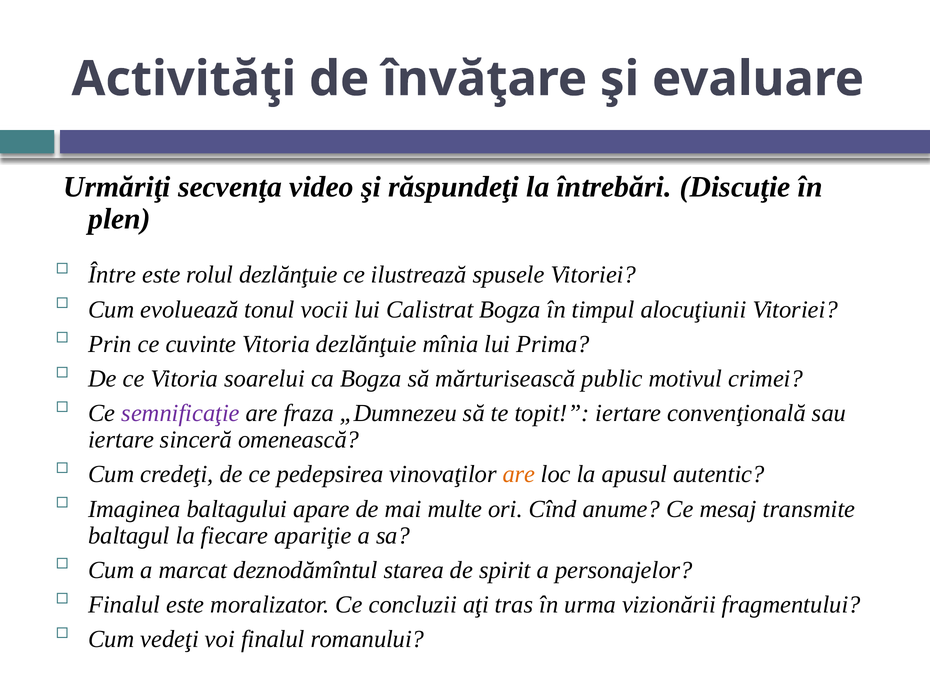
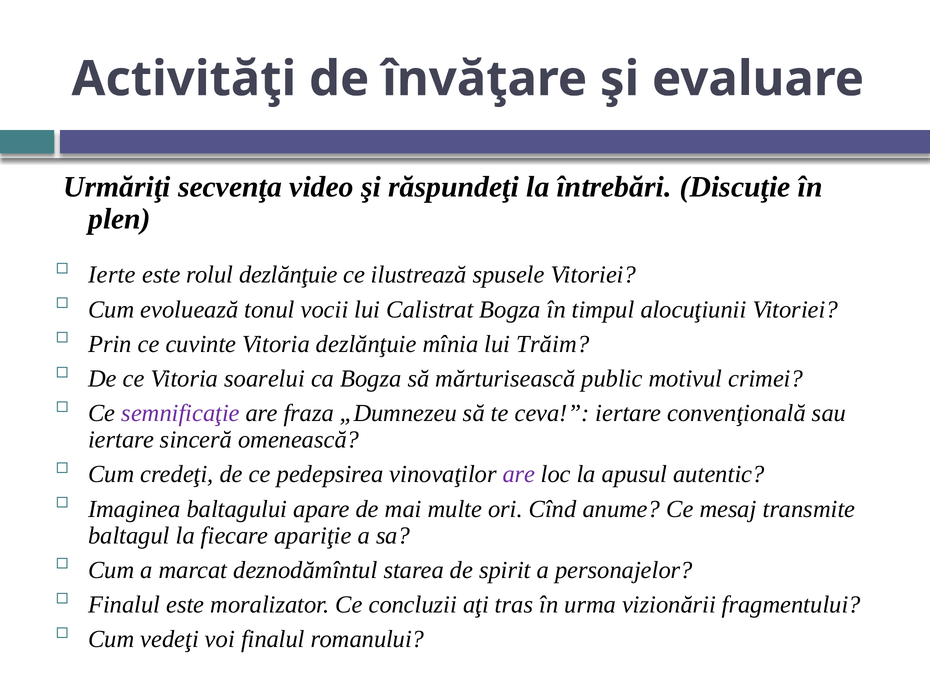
Între: Între -> Ierte (112, 275)
Prima: Prima -> Trăim (553, 344)
topit: topit -> ceva (552, 414)
are colour: orange -> purple (519, 475)
